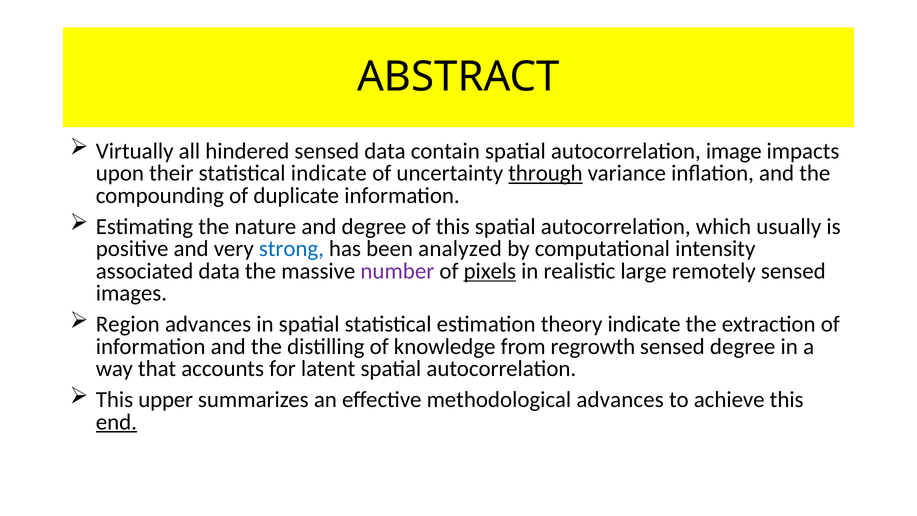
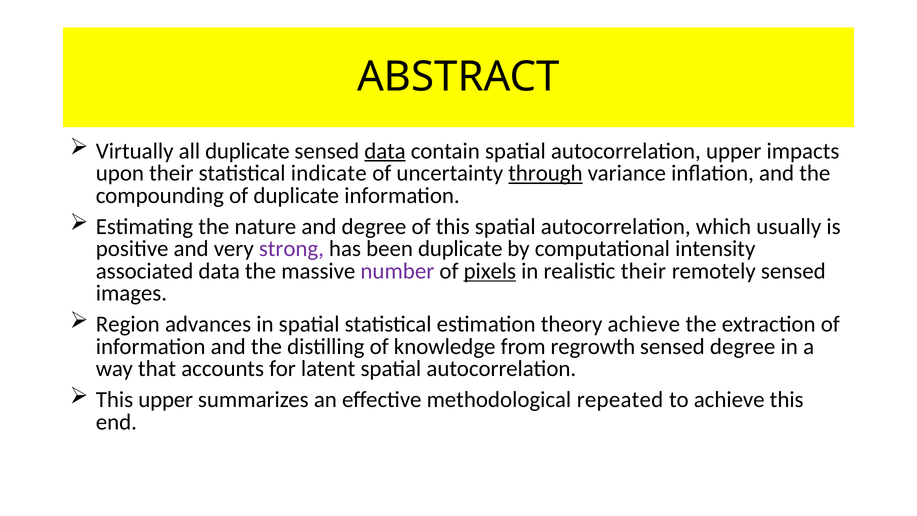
all hindered: hindered -> duplicate (247, 151)
data underline: none -> present (385, 151)
autocorrelation image: image -> upper (734, 151)
strong colour: blue -> purple (291, 249)
been analyzed: analyzed -> duplicate (460, 249)
realistic large: large -> their (643, 271)
theory indicate: indicate -> achieve (644, 324)
methodological advances: advances -> repeated (620, 400)
end underline: present -> none (116, 422)
